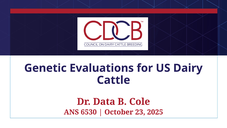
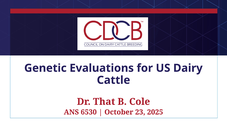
Data: Data -> That (104, 101)
